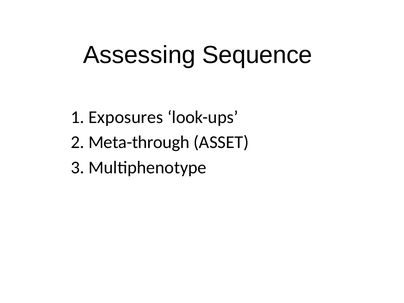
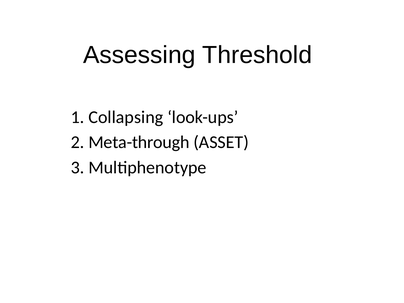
Sequence: Sequence -> Threshold (257, 55)
Exposures: Exposures -> Collapsing (126, 117)
